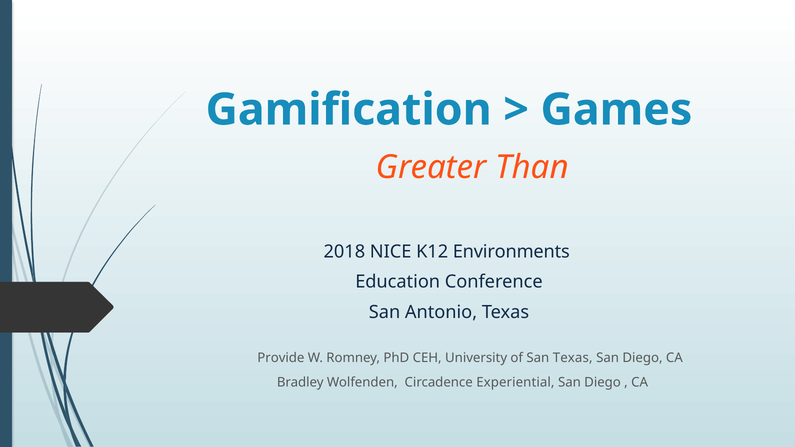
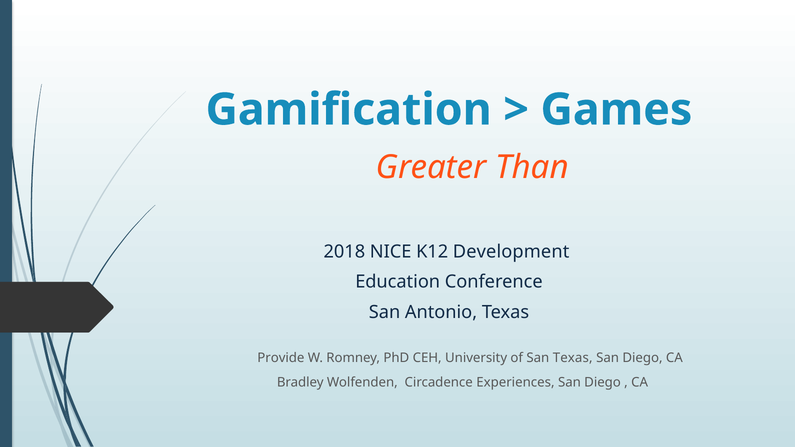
Environments: Environments -> Development (511, 252)
Experiential: Experiential -> Experiences (515, 382)
